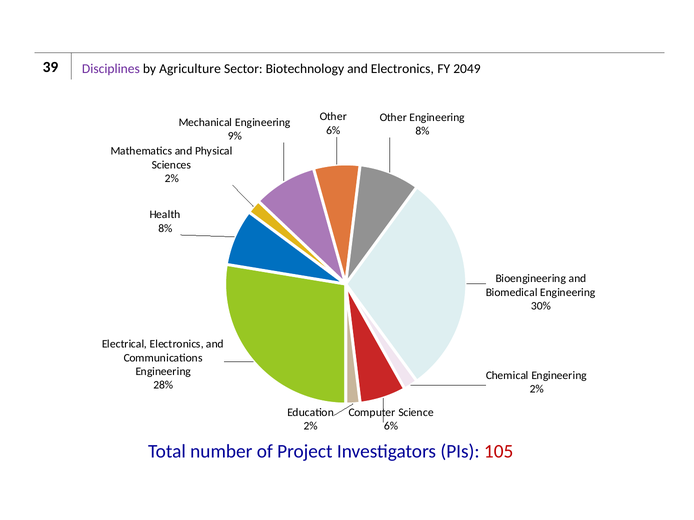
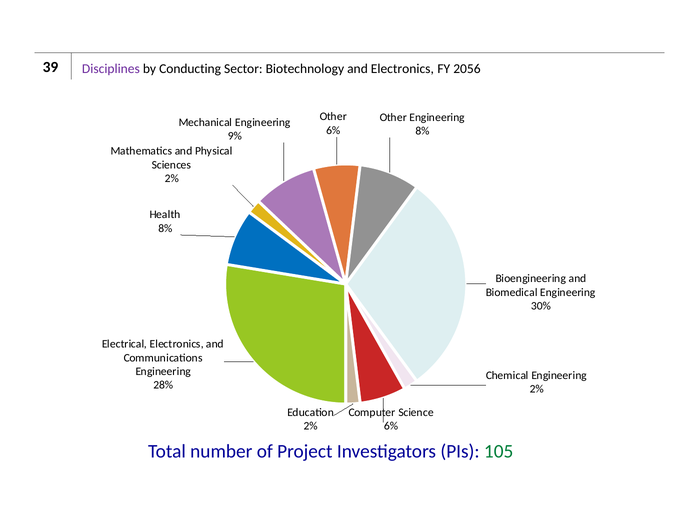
Agriculture: Agriculture -> Conducting (190, 69)
2049: 2049 -> 2056 (467, 69)
105 colour: red -> green (499, 452)
